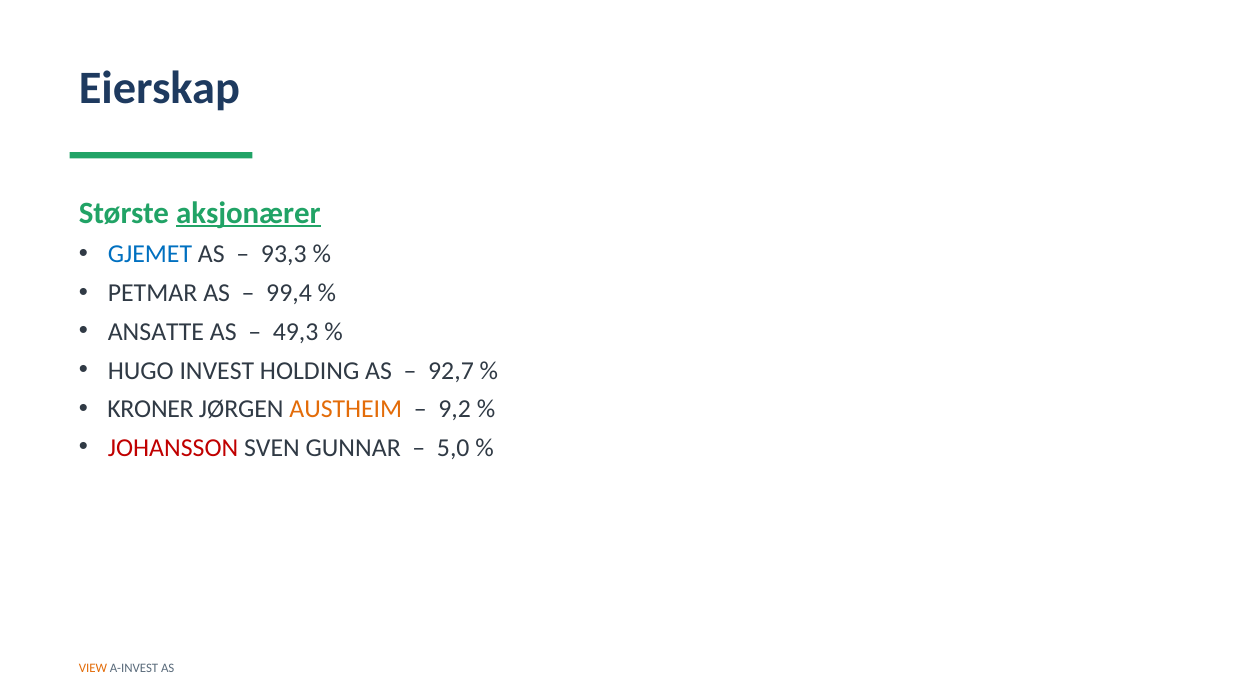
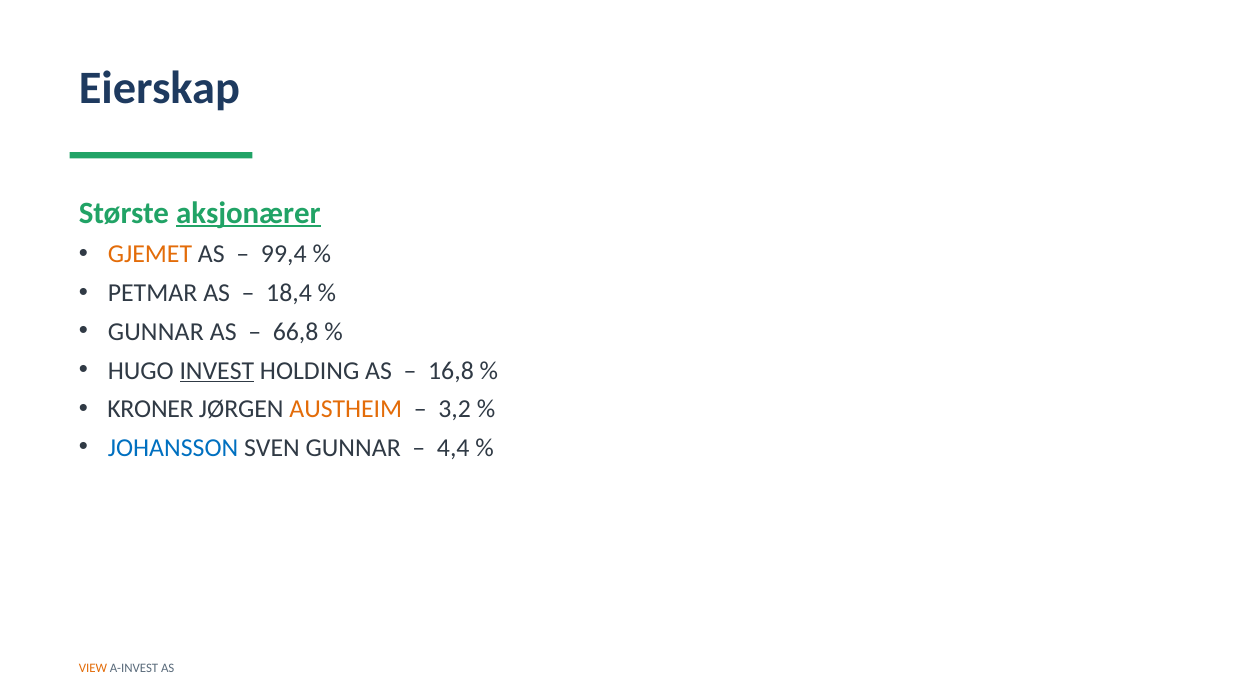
GJEMET colour: blue -> orange (150, 255)
93,3: 93,3 -> 99,4 (284, 255)
99,4: 99,4 -> 18,4 (289, 293)
ANSATTE: ANSATTE -> GUNNAR (156, 332)
49,3: 49,3 -> 66,8 (296, 332)
INVEST underline: none -> present (217, 371)
92,7: 92,7 -> 16,8 (451, 371)
9,2: 9,2 -> 3,2 (455, 409)
JOHANSSON colour: red -> blue (173, 448)
5,0: 5,0 -> 4,4 (453, 448)
